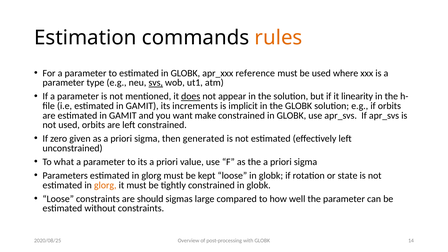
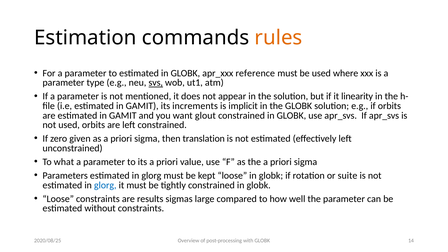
does underline: present -> none (191, 96)
make: make -> glout (205, 115)
generated: generated -> translation (204, 139)
state: state -> suite (348, 176)
glorg colour: orange -> blue (105, 185)
should: should -> results (150, 199)
